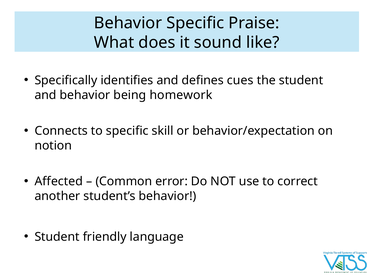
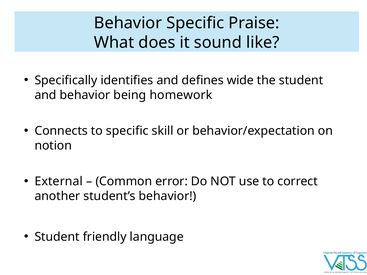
cues: cues -> wide (240, 80)
Affected: Affected -> External (59, 182)
